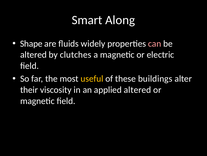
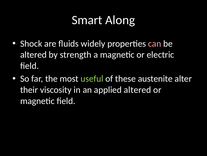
Shape: Shape -> Shock (31, 43)
clutches: clutches -> strength (76, 54)
useful colour: yellow -> light green (92, 78)
buildings: buildings -> austenite (155, 78)
